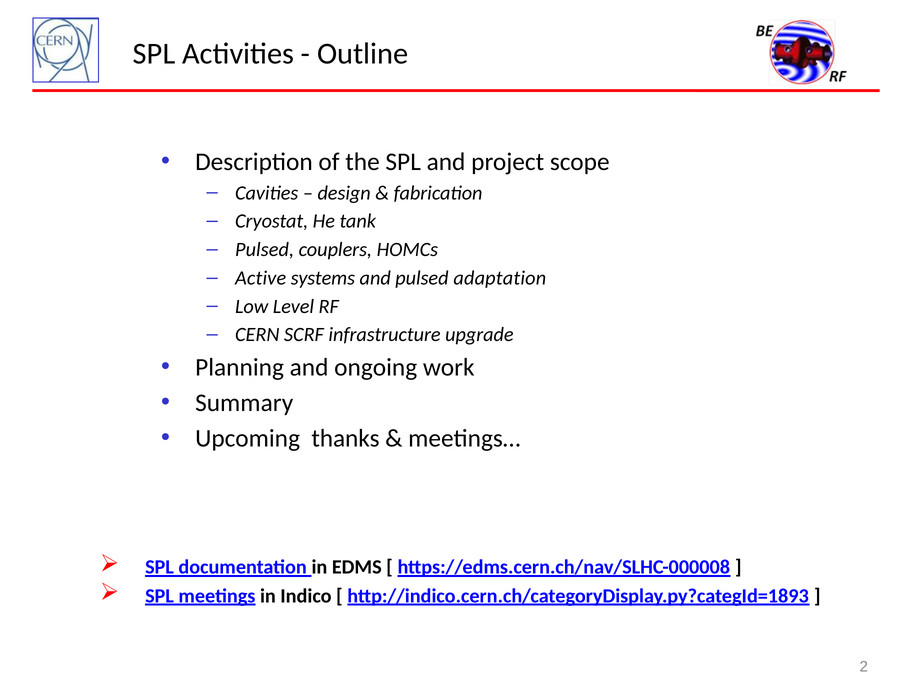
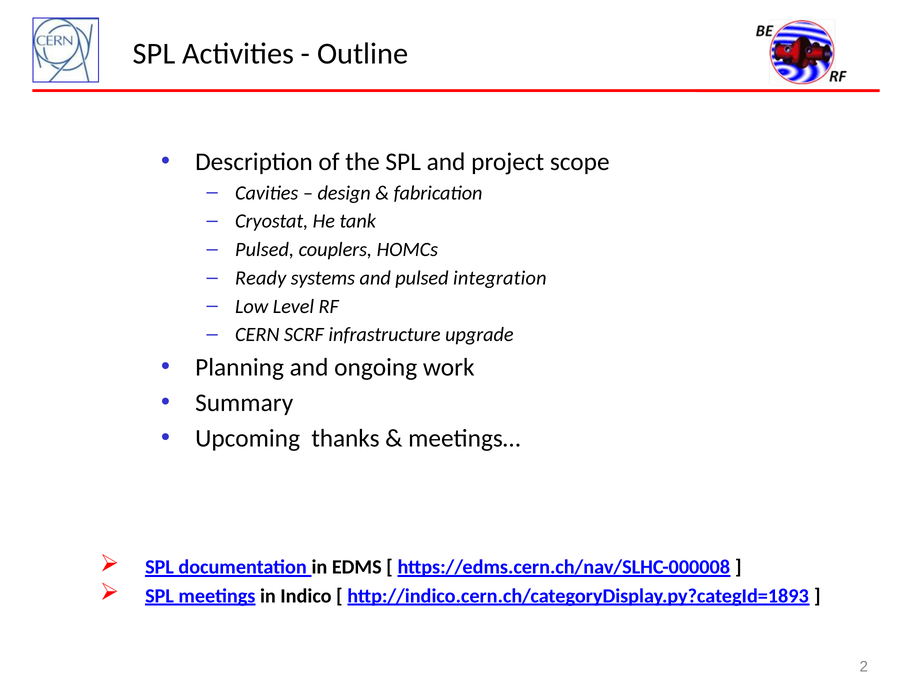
Active: Active -> Ready (261, 278)
adaptation: adaptation -> integration (500, 278)
